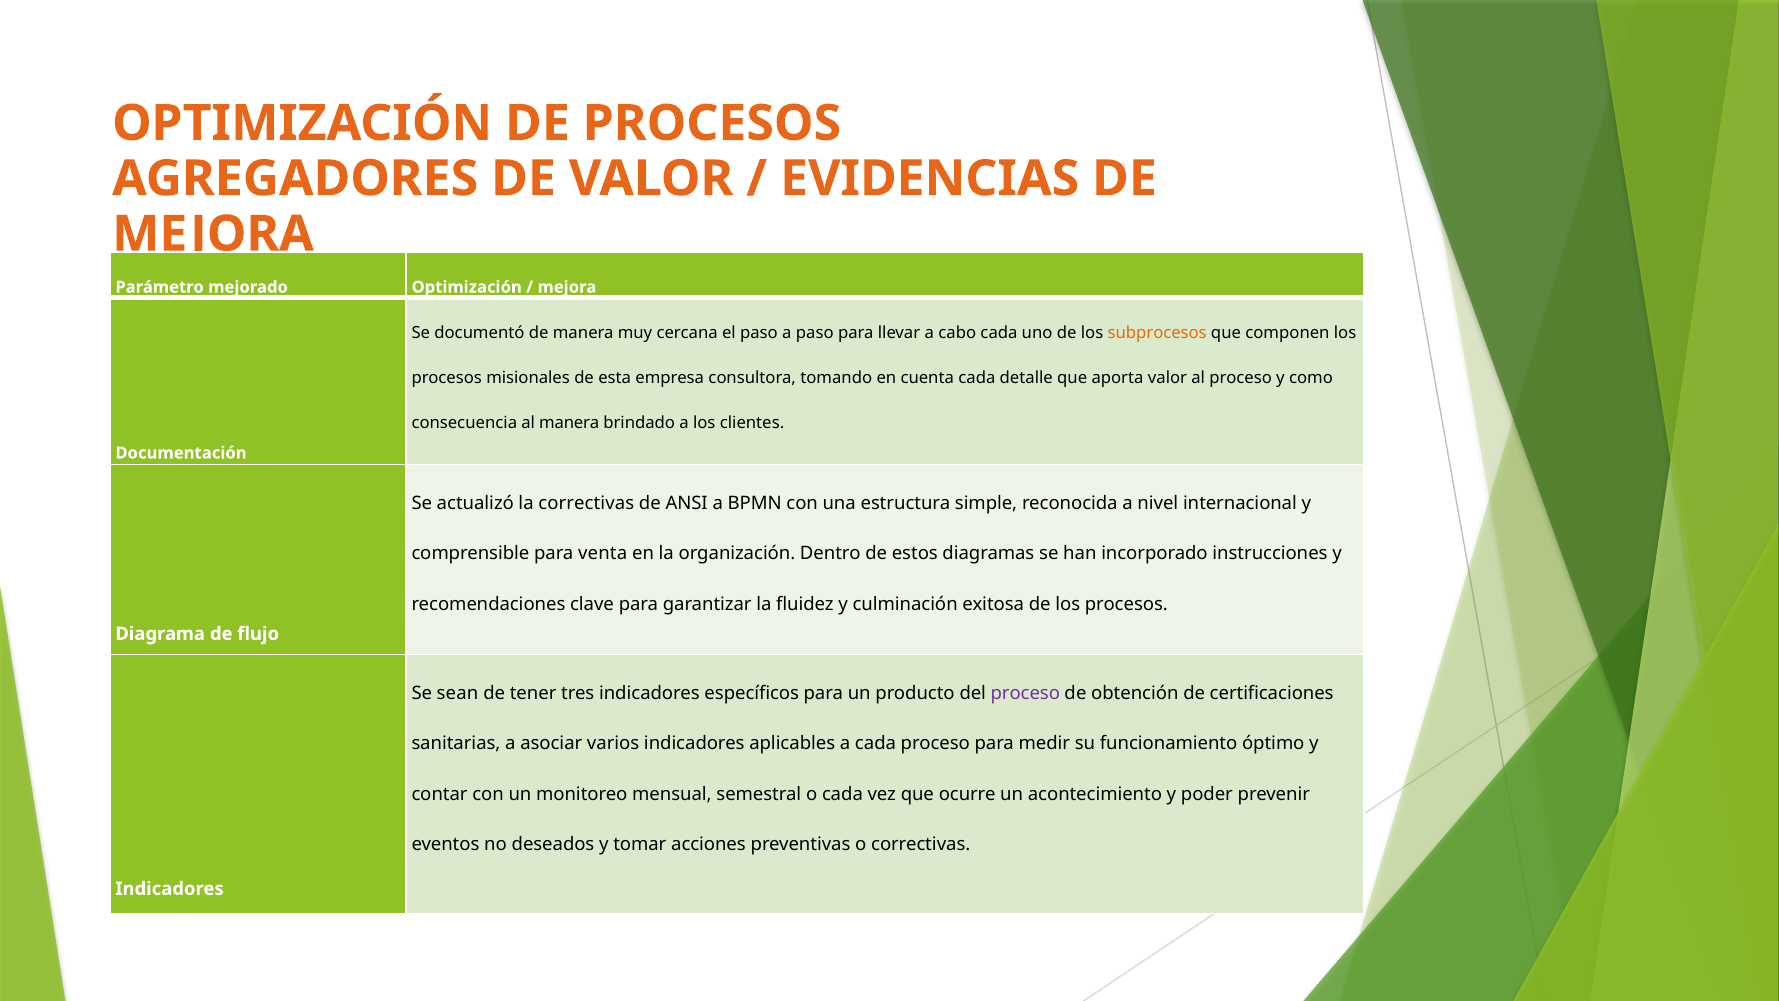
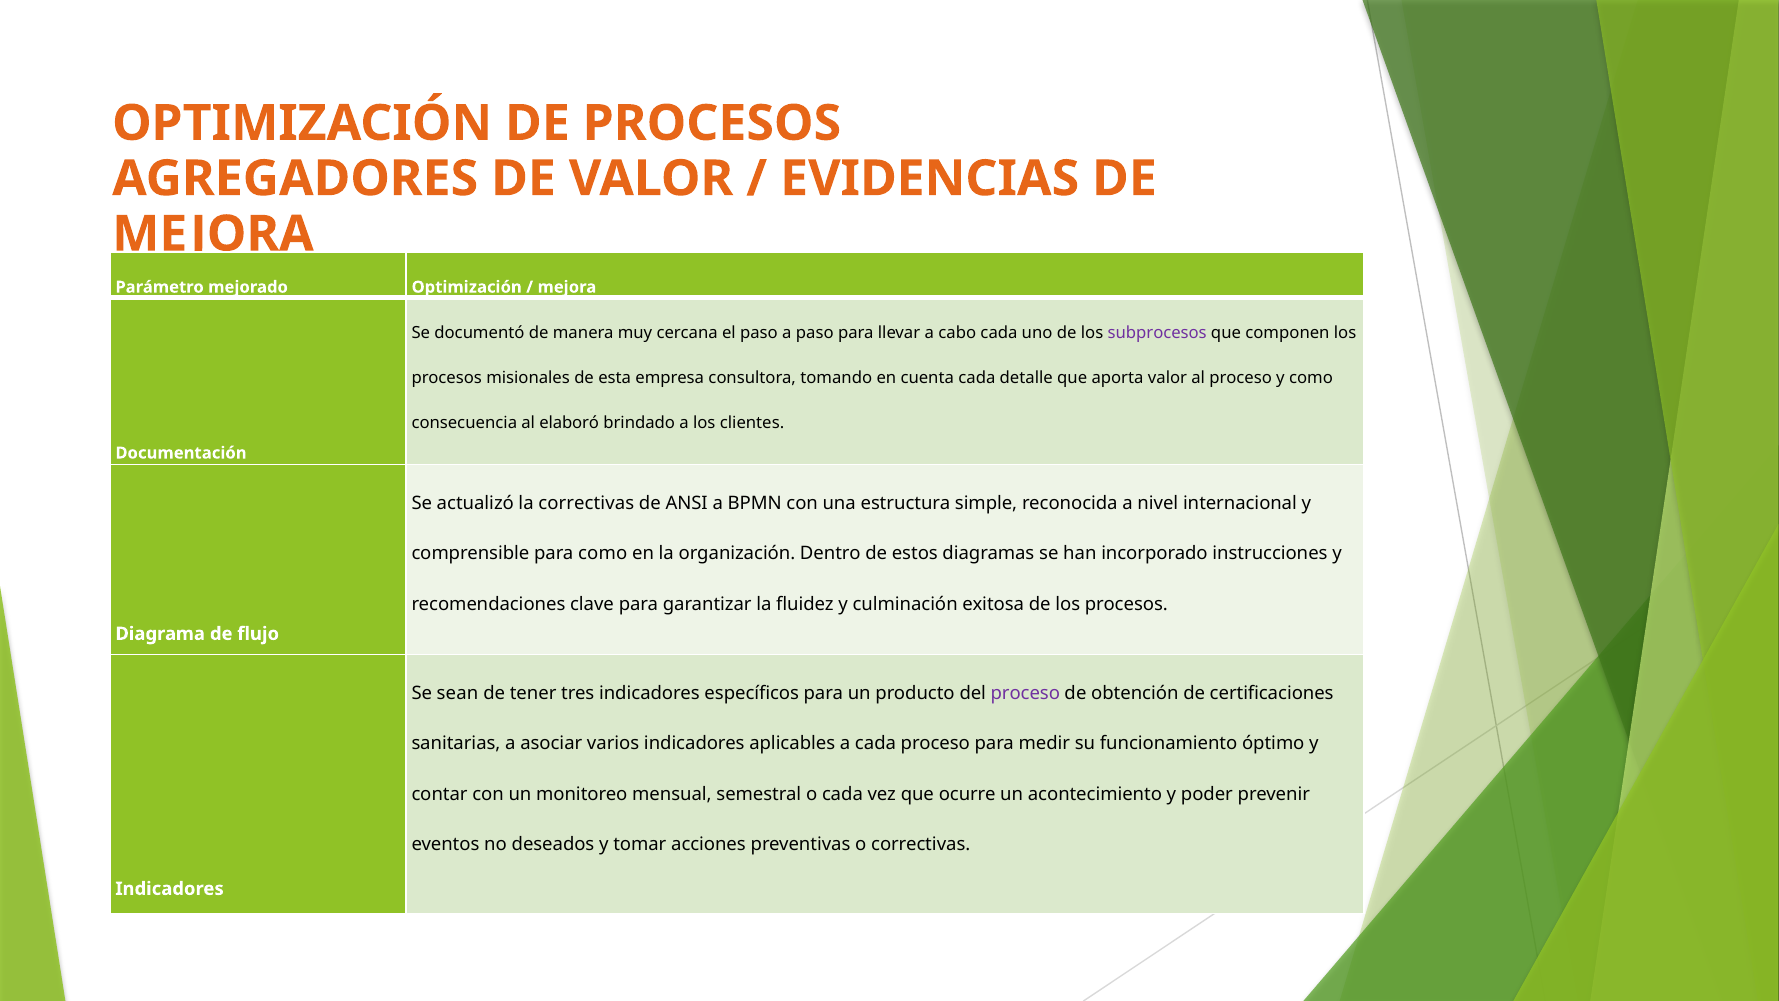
subprocesos colour: orange -> purple (1157, 332)
al manera: manera -> elaboró (569, 423)
para venta: venta -> como (603, 554)
